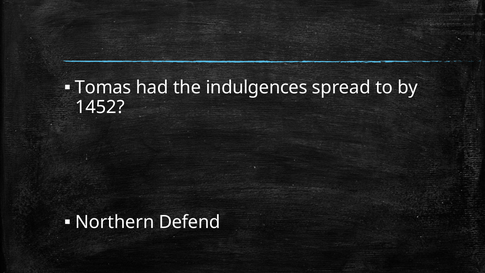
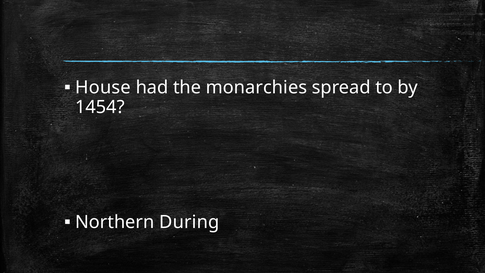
Tomas: Tomas -> House (103, 87)
indulgences: indulgences -> monarchies (256, 87)
1452: 1452 -> 1454 (100, 107)
Defend: Defend -> During (189, 222)
